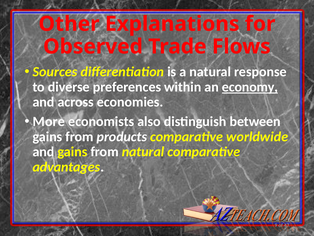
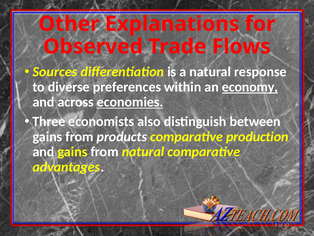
economies underline: none -> present (130, 102)
More: More -> Three (49, 121)
worldwide: worldwide -> production (257, 136)
